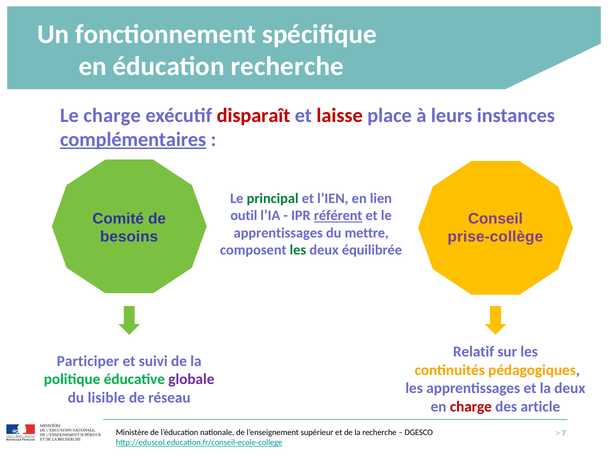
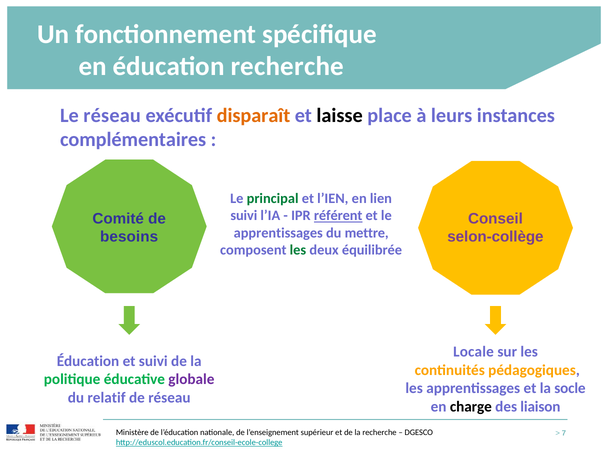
Le charge: charge -> réseau (112, 115)
disparaît colour: red -> orange (253, 115)
laisse colour: red -> black (340, 115)
complémentaires underline: present -> none (133, 140)
outil: outil -> suivi (244, 216)
prise-collège: prise-collège -> selon-collège (495, 237)
Relatif: Relatif -> Locale (474, 352)
Participer: Participer -> Éducation (88, 361)
la deux: deux -> socle (570, 388)
lisible: lisible -> relatif (107, 398)
charge colour: red -> black (471, 407)
article: article -> liaison (540, 407)
